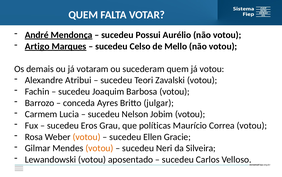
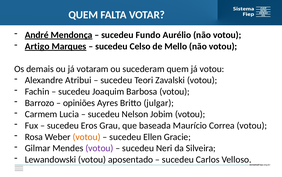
Possui: Possui -> Fundo (148, 35)
conceda: conceda -> opiniões (79, 103)
políticas: políticas -> baseada (155, 125)
votou colour: orange -> purple (99, 148)
